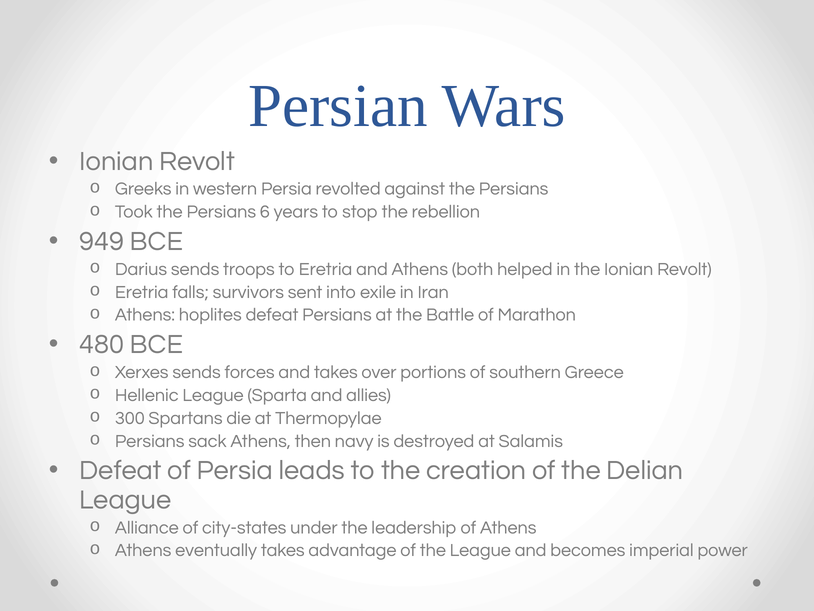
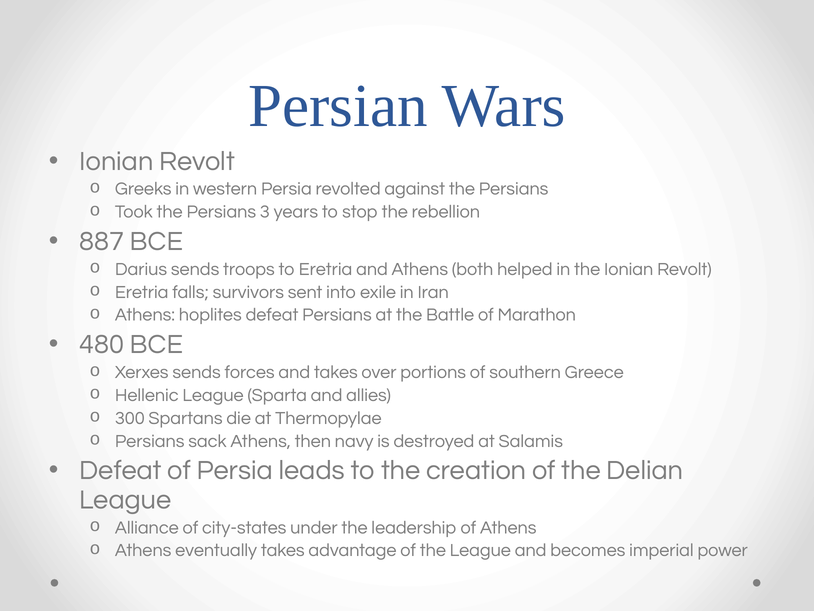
6: 6 -> 3 (265, 212)
949: 949 -> 887 (102, 241)
